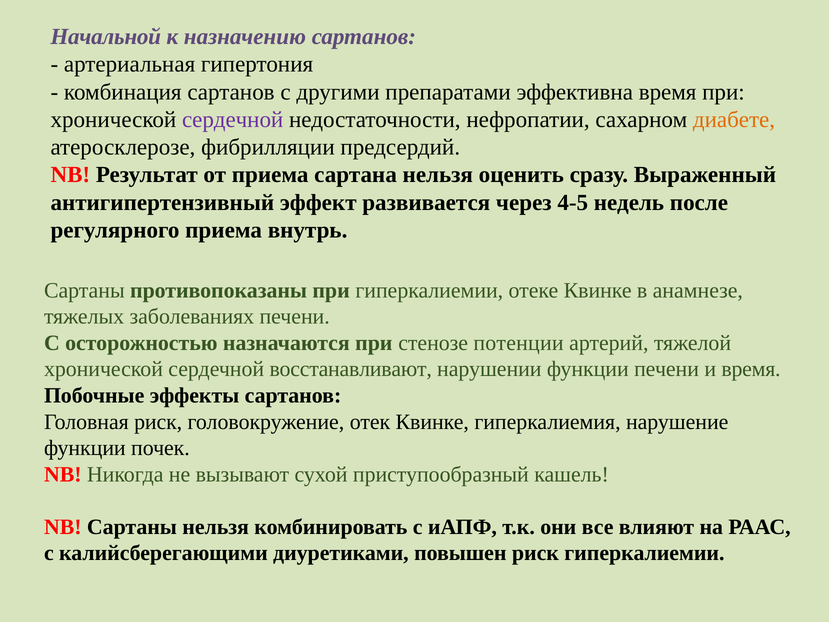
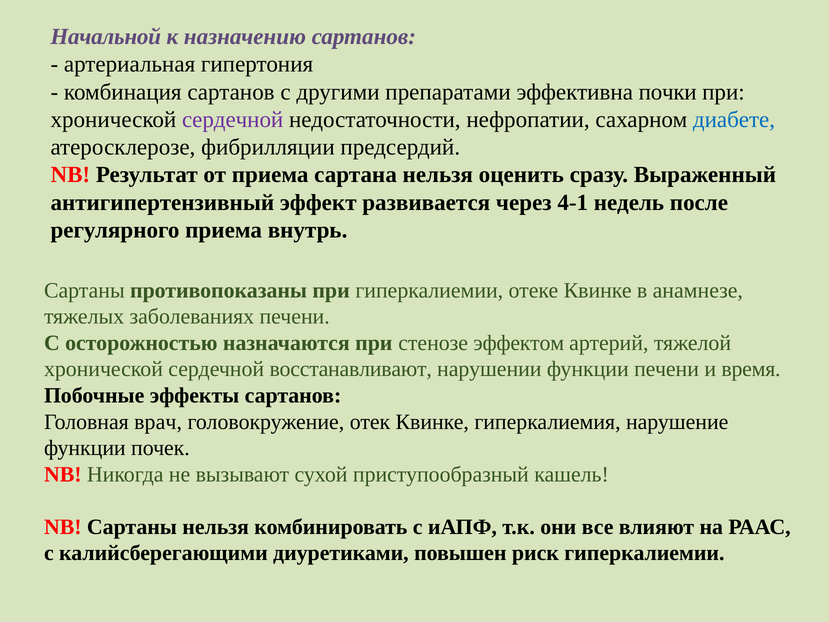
эффективна время: время -> почки (668, 92)
диабете colour: orange -> blue (734, 120)
4-5: 4-5 -> 4-1 (573, 202)
потенции: потенции -> эффектом (519, 343)
Головная риск: риск -> врач (158, 422)
